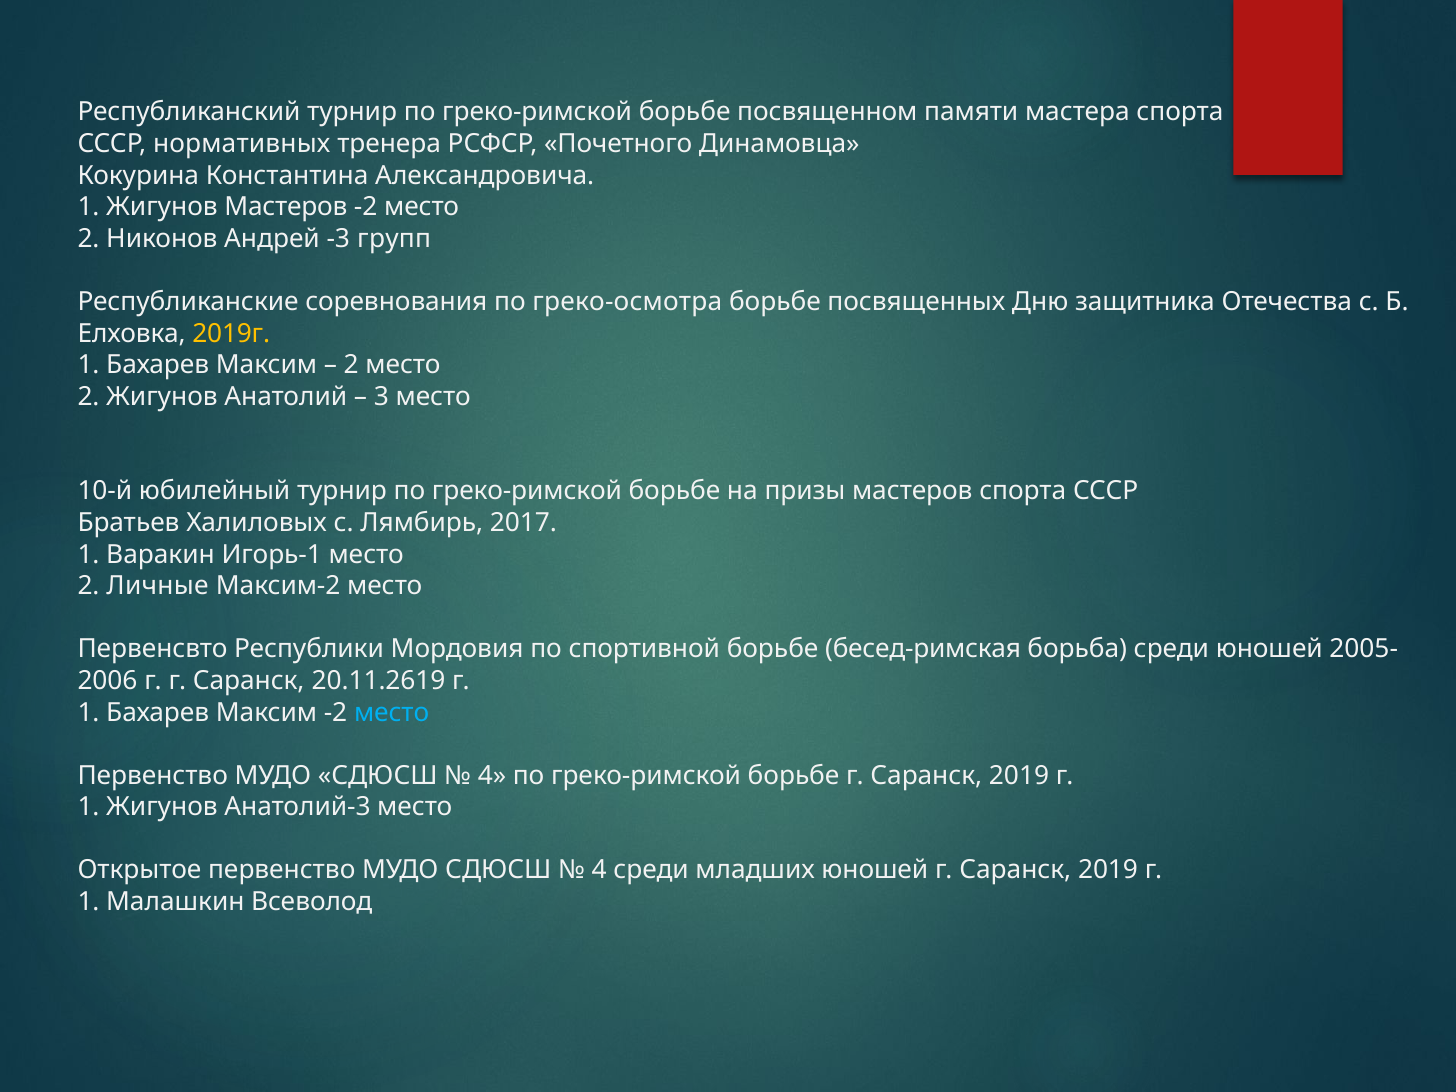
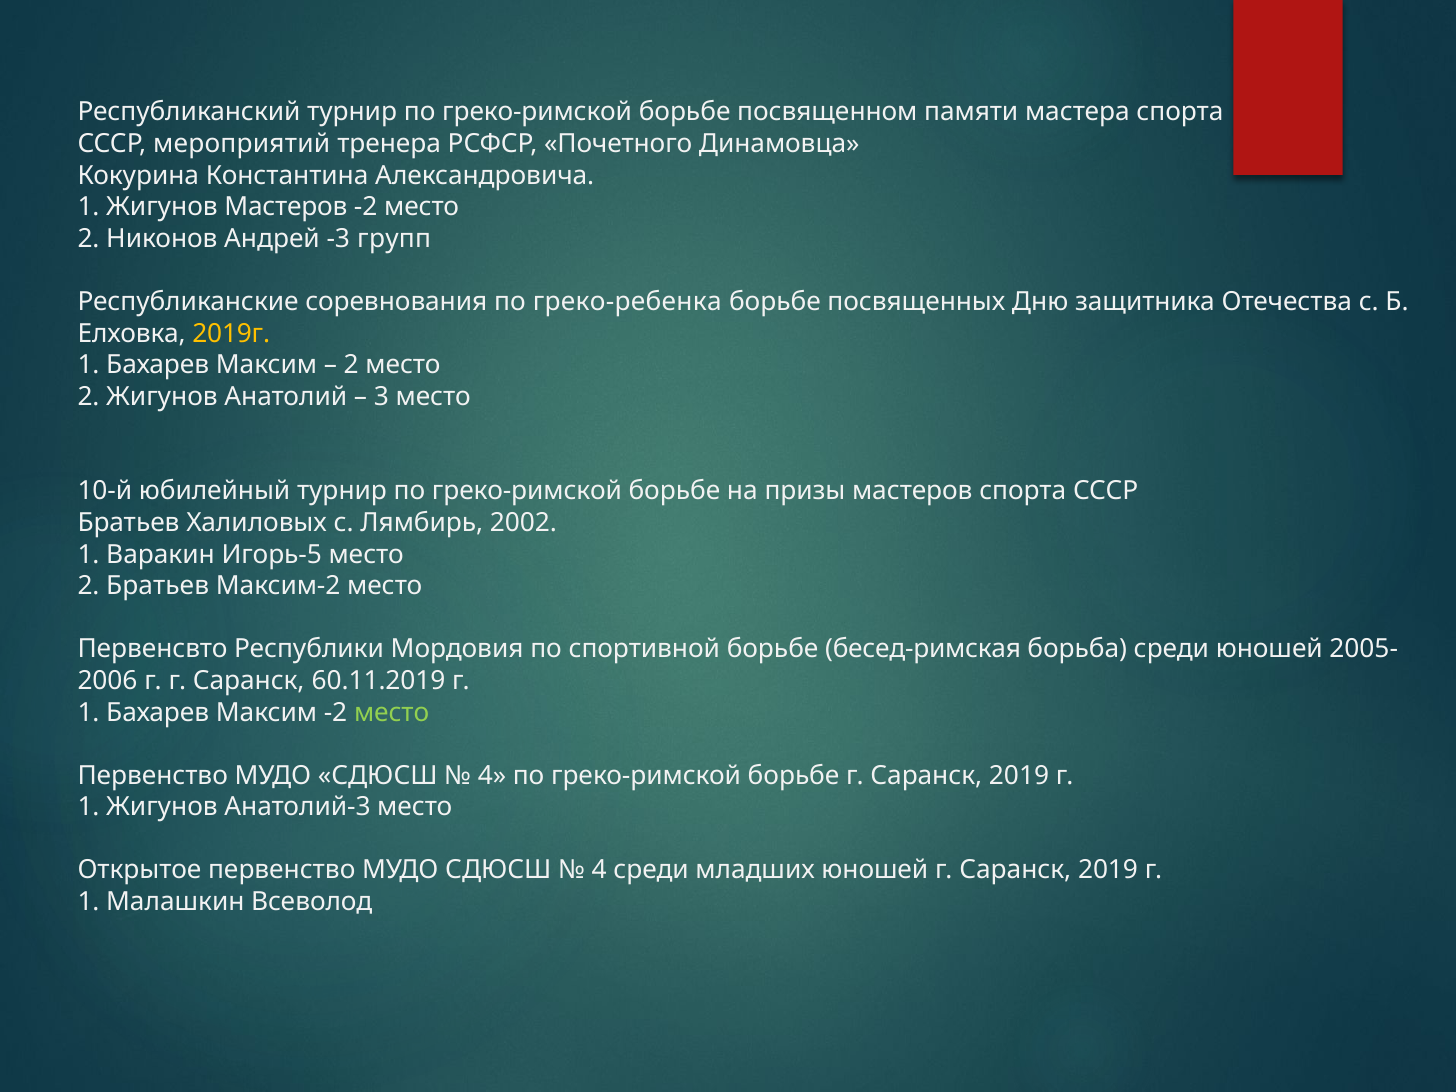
нормативных: нормативных -> мероприятий (242, 144)
греко-осмотра: греко-осмотра -> греко-ребенка (627, 302)
2017: 2017 -> 2002 (524, 523)
Игорь-1: Игорь-1 -> Игорь-5 (272, 554)
2 Личные: Личные -> Братьев (158, 586)
20.11.2619: 20.11.2619 -> 60.11.2019 (379, 681)
место colour: light blue -> light green (392, 712)
